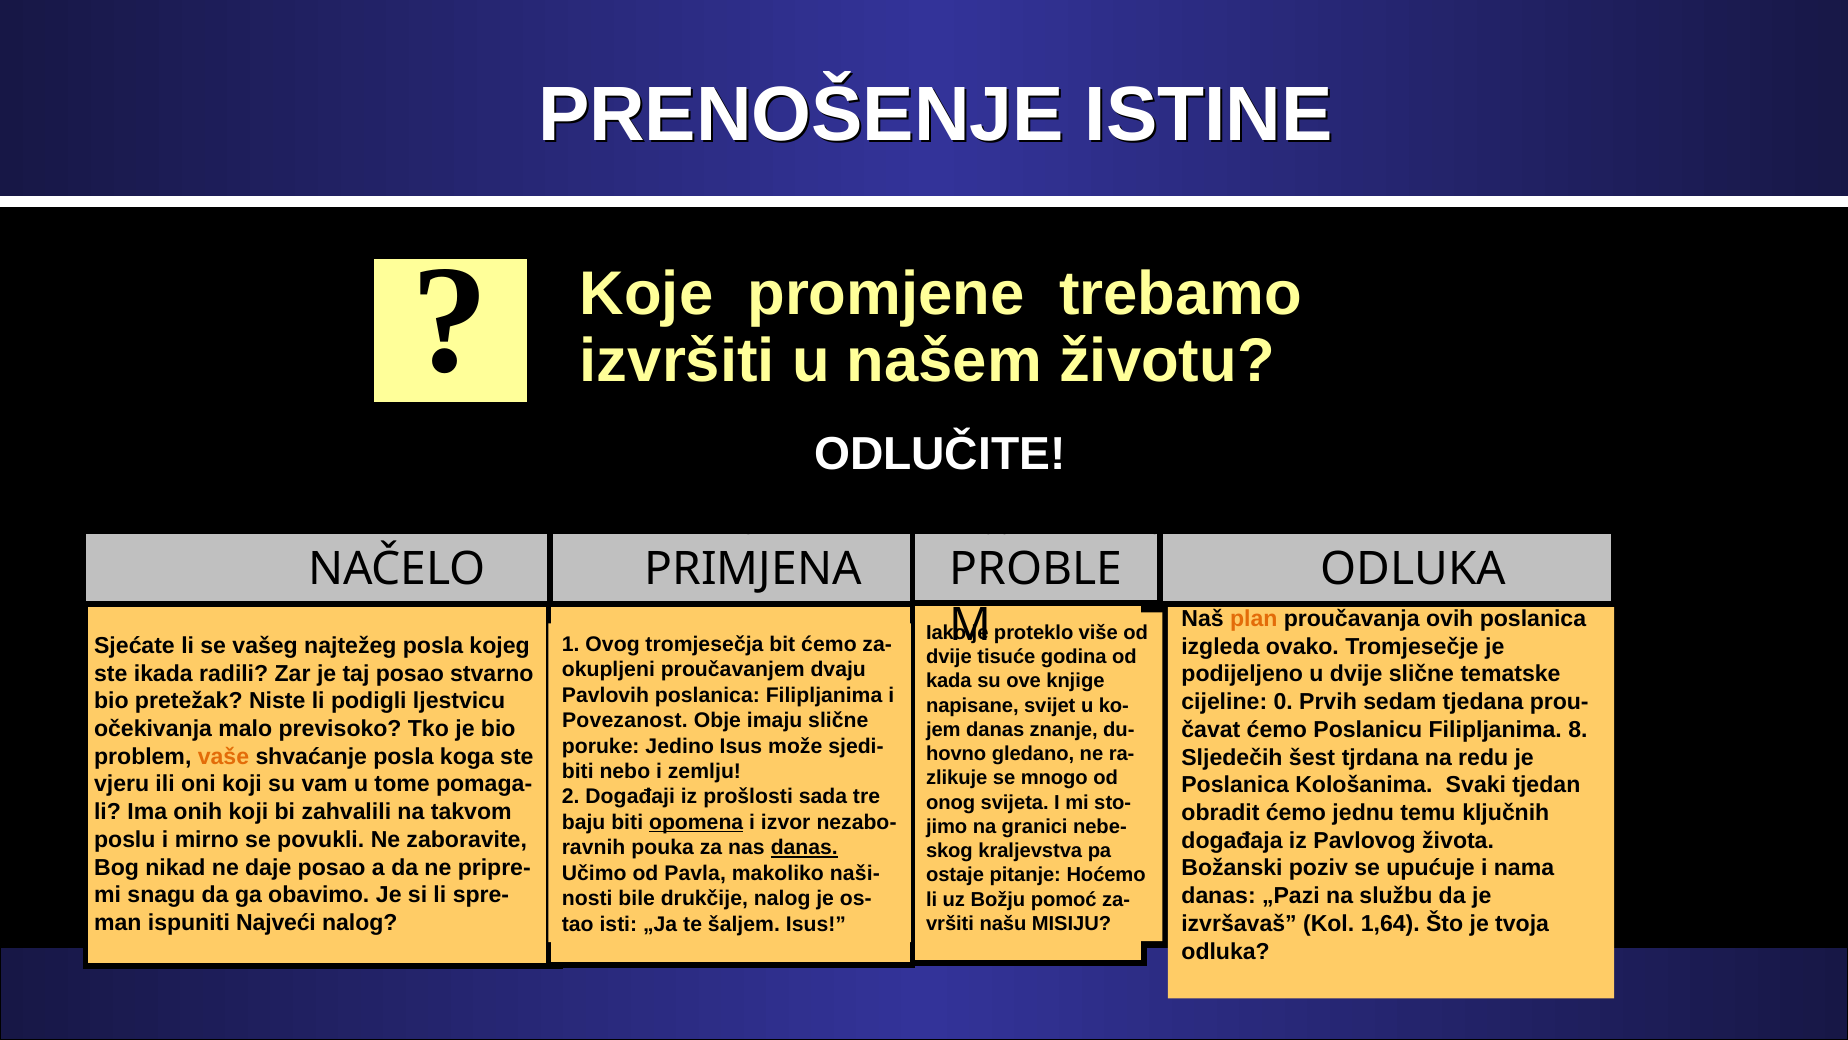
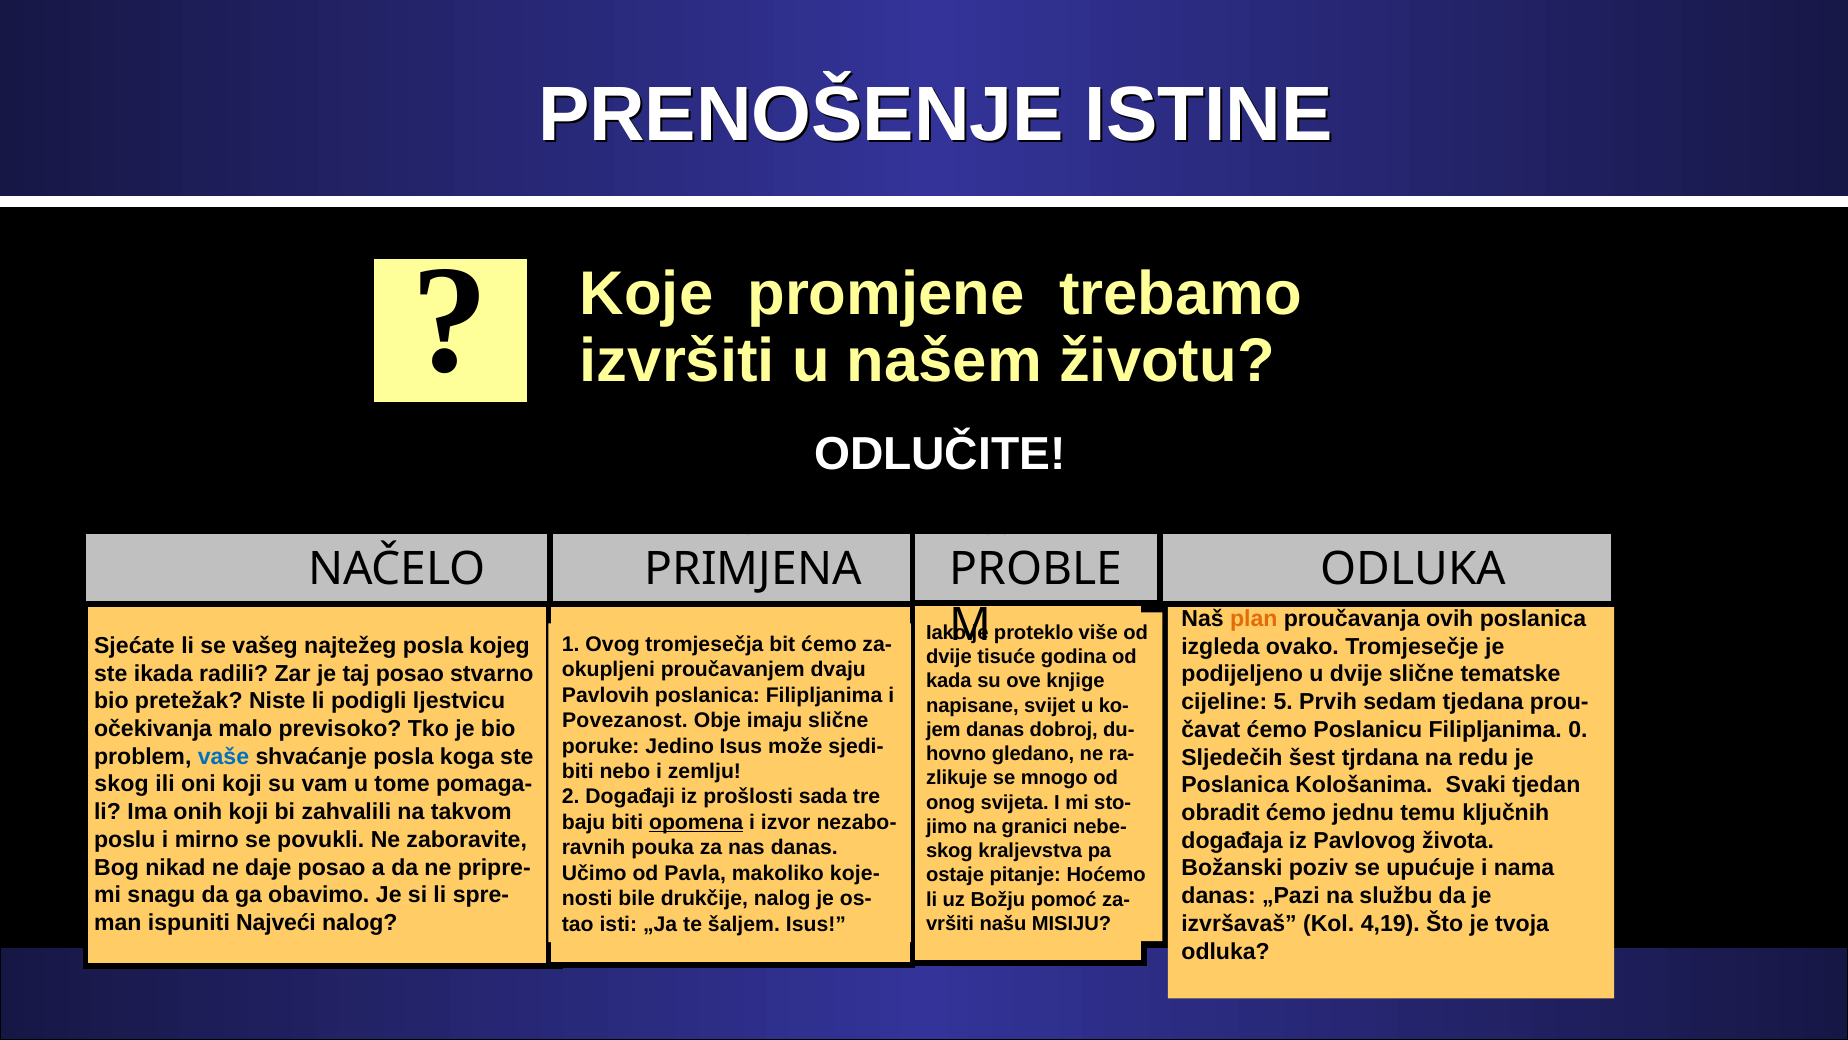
0: 0 -> 5 (1283, 702)
8: 8 -> 0 (1578, 729)
znanje: znanje -> dobroj (1064, 729)
vaše colour: orange -> blue (224, 756)
vjeru: vjeru -> skog (122, 784)
danas underline: present -> none (804, 847)
naši-: naši- -> koje- (855, 873)
1,64: 1,64 -> 4,19 (1390, 923)
